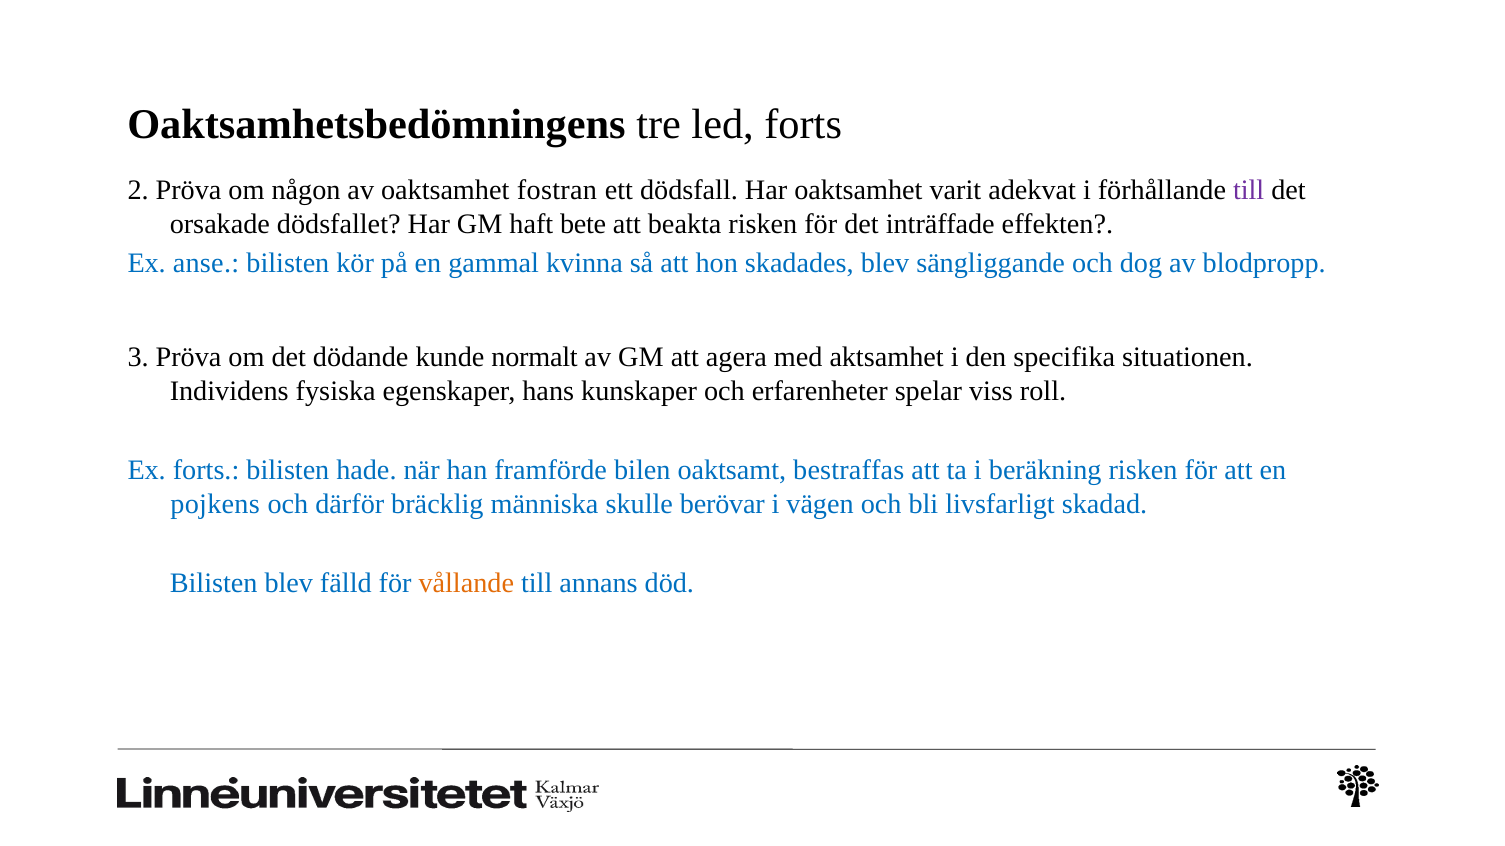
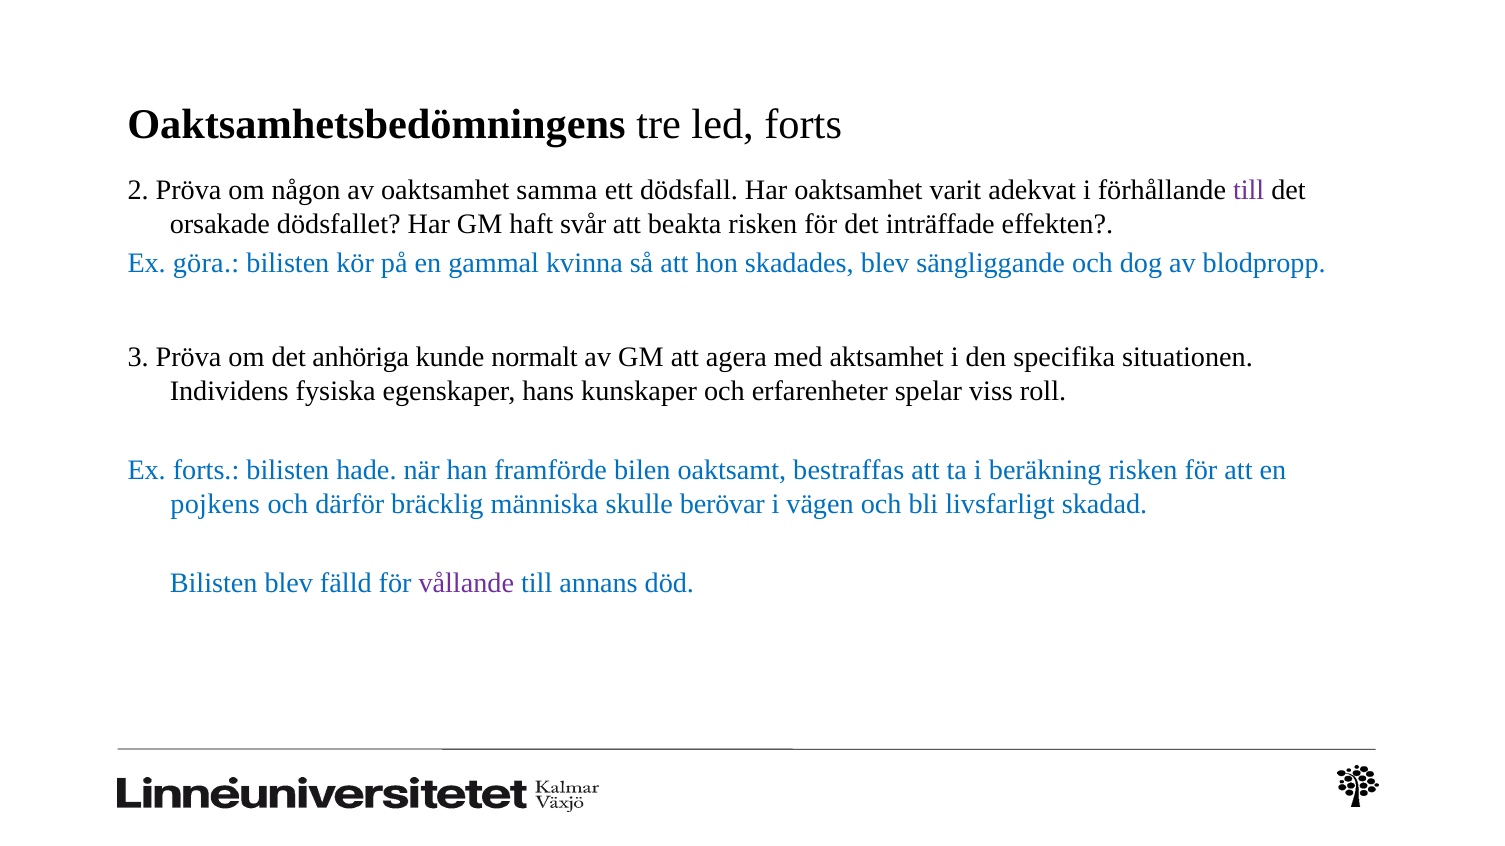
fostran: fostran -> samma (557, 190)
bete: bete -> svår (583, 224)
anse: anse -> göra (206, 263)
dödande: dödande -> anhöriga (361, 358)
vållande colour: orange -> purple (466, 583)
